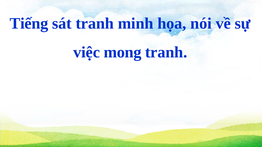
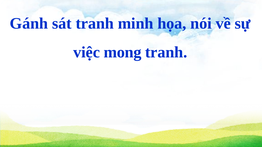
Tiếng: Tiếng -> Gánh (29, 24)
